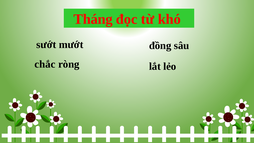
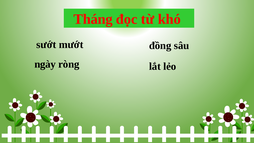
chắc: chắc -> ngày (45, 64)
